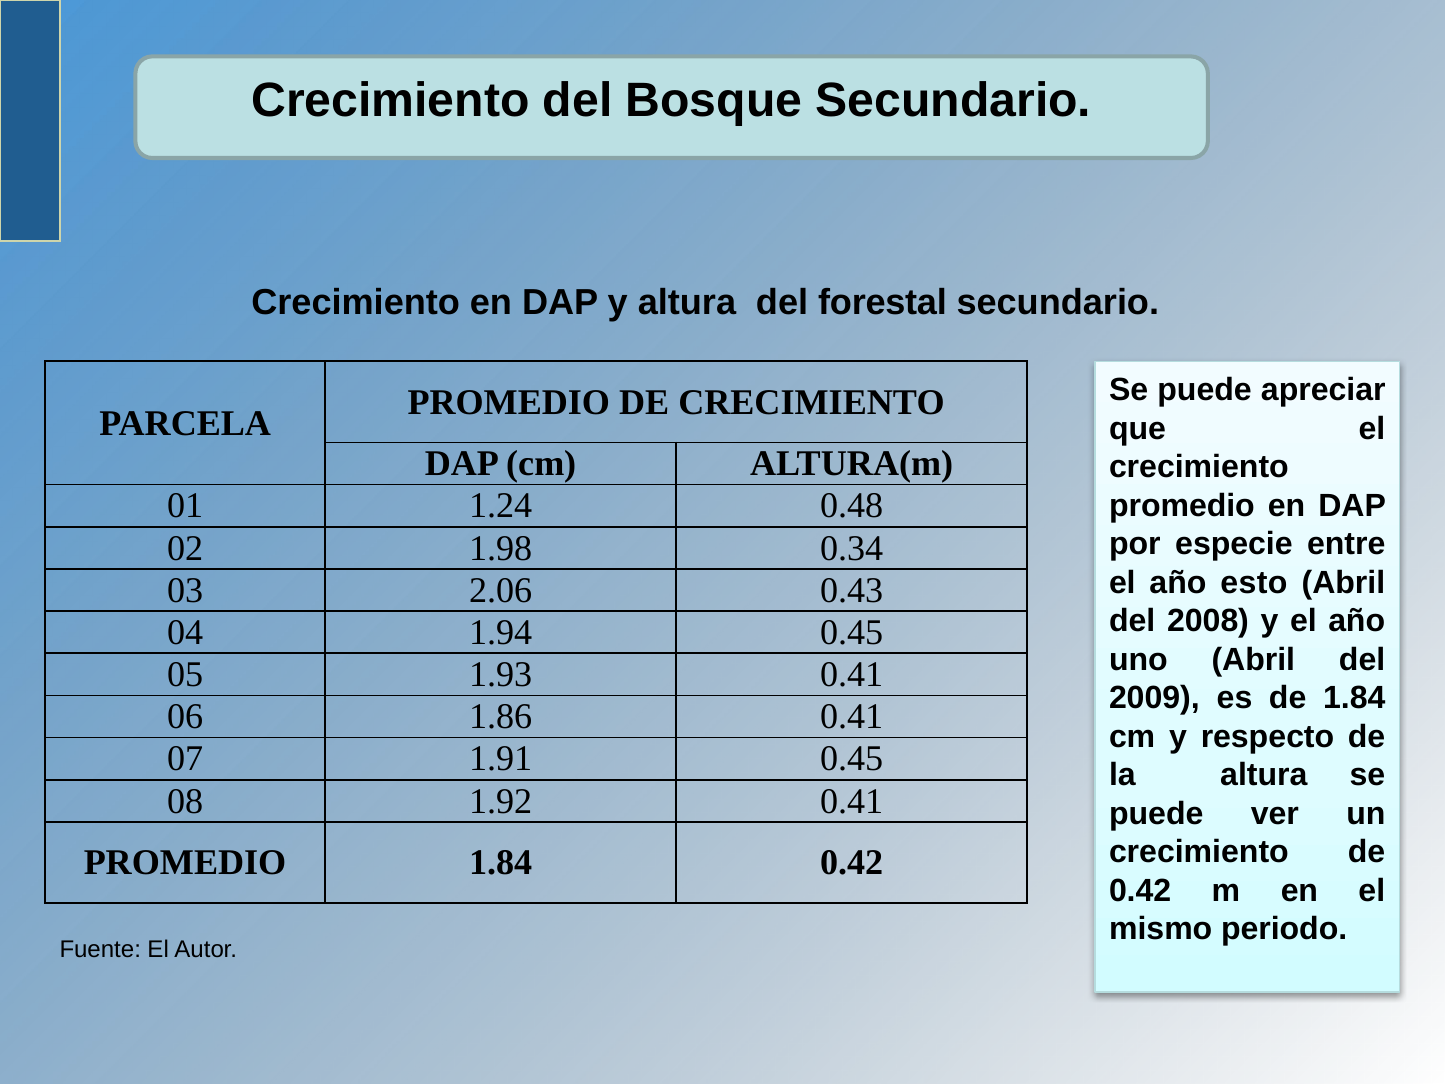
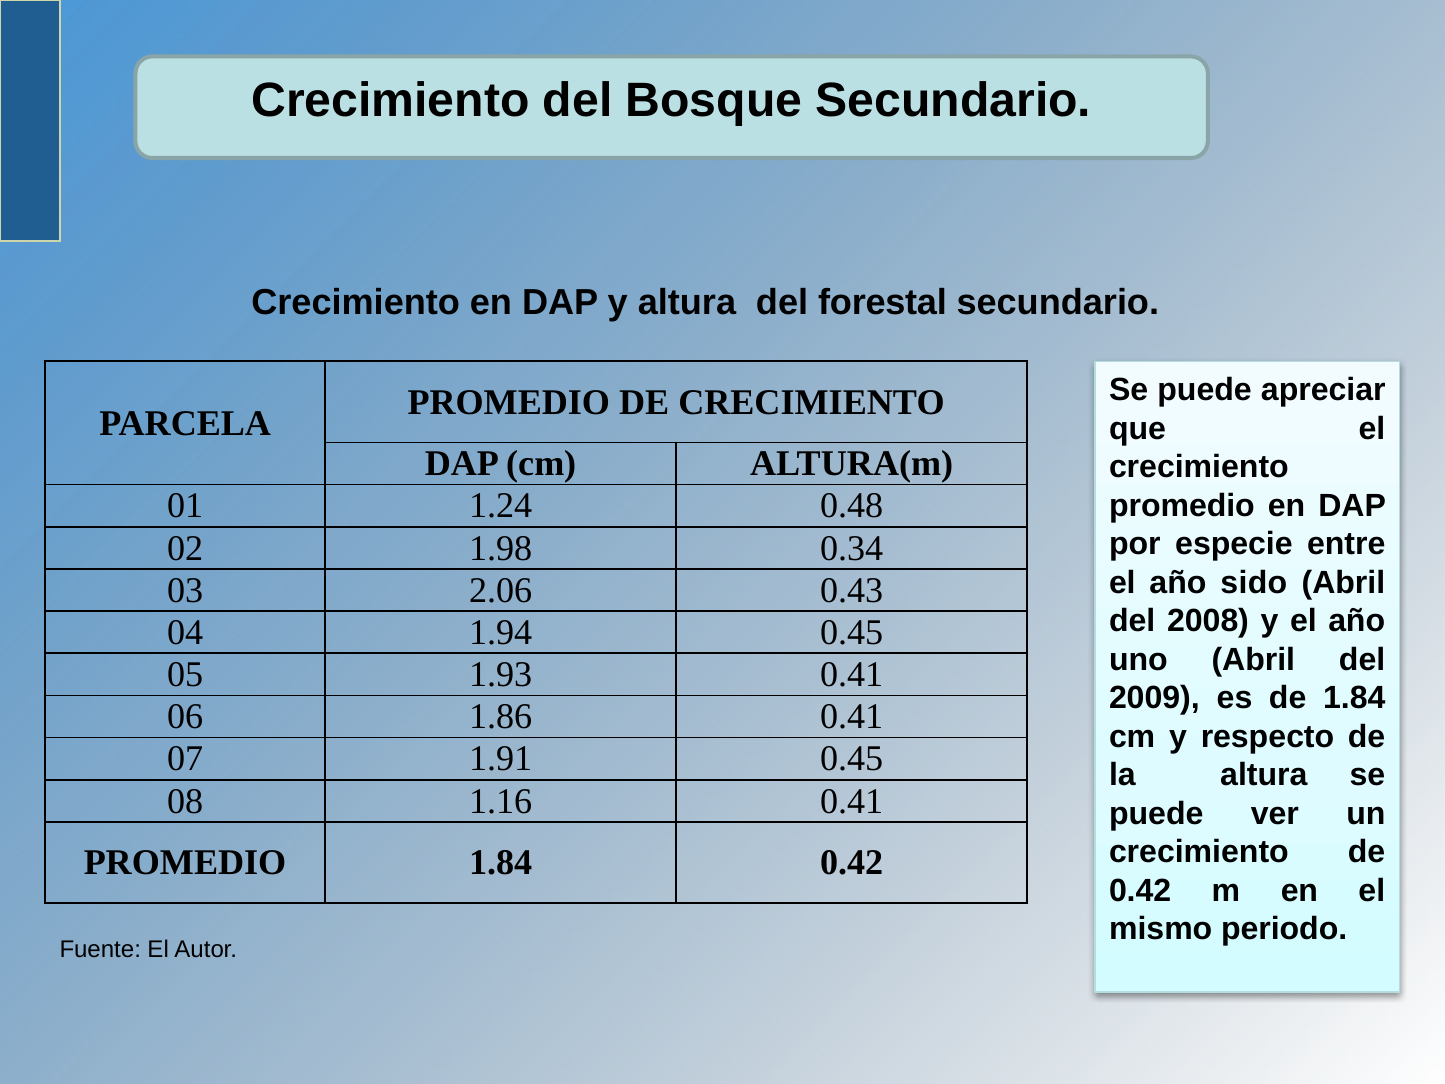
esto: esto -> sido (1254, 582)
1.92: 1.92 -> 1.16 (501, 801)
